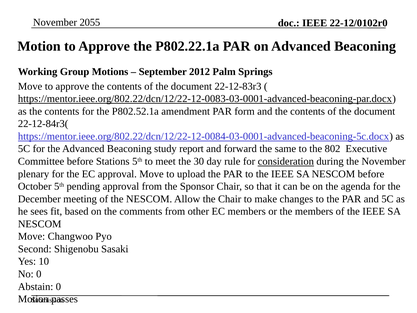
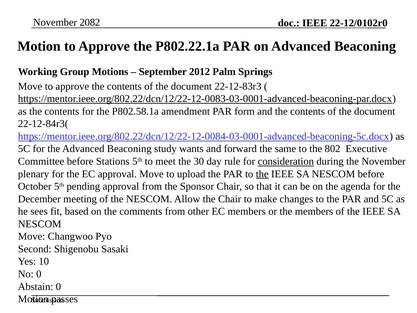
2055: 2055 -> 2082 (90, 22)
P802.52.1a: P802.52.1a -> P802.58.1a (135, 111)
report: report -> wants (191, 149)
the underline: none -> present (262, 174)
